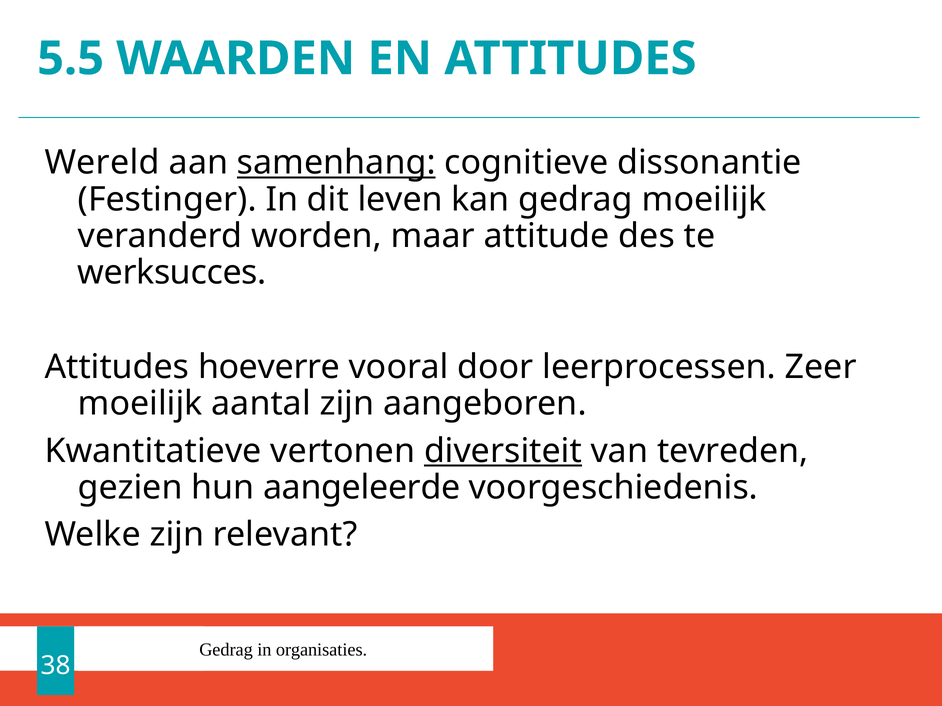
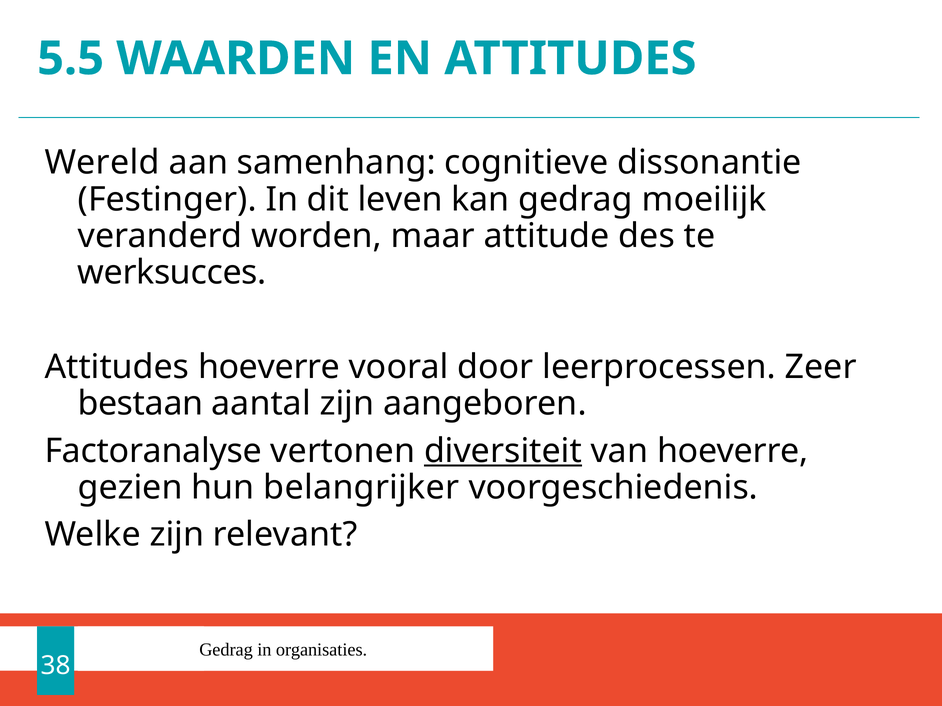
samenhang underline: present -> none (336, 163)
moeilijk: moeilijk -> bestaan (140, 404)
Kwantitatieve: Kwantitatieve -> Factoranalyse (153, 451)
van tevreden: tevreden -> hoeverre (733, 451)
aangeleerde: aangeleerde -> belangrijker (361, 488)
